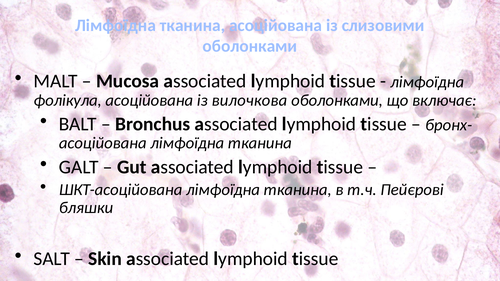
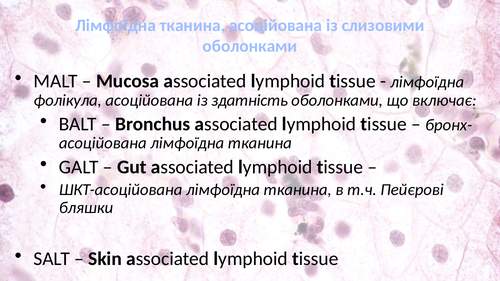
вилочкова: вилочкова -> здатність (250, 100)
